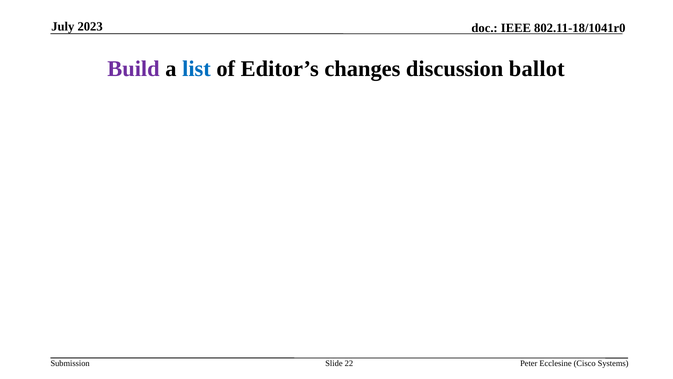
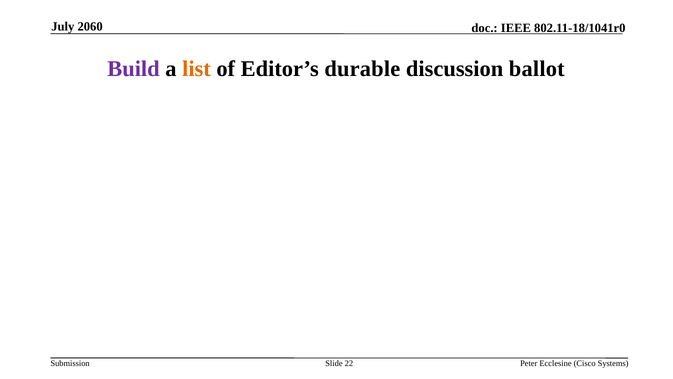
2023: 2023 -> 2060 (90, 27)
list colour: blue -> orange (196, 69)
changes: changes -> durable (362, 69)
